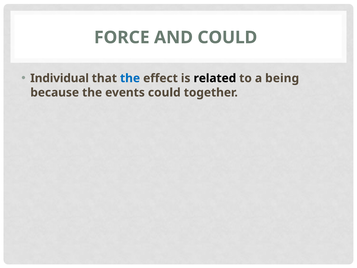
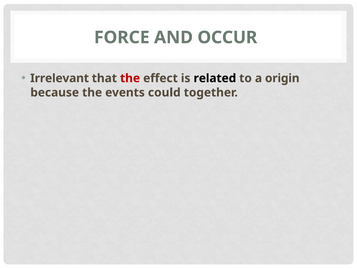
AND COULD: COULD -> OCCUR (227, 37)
Individual: Individual -> Irrelevant (60, 78)
the colour: blue -> red (130, 78)
being: being -> origin (282, 78)
